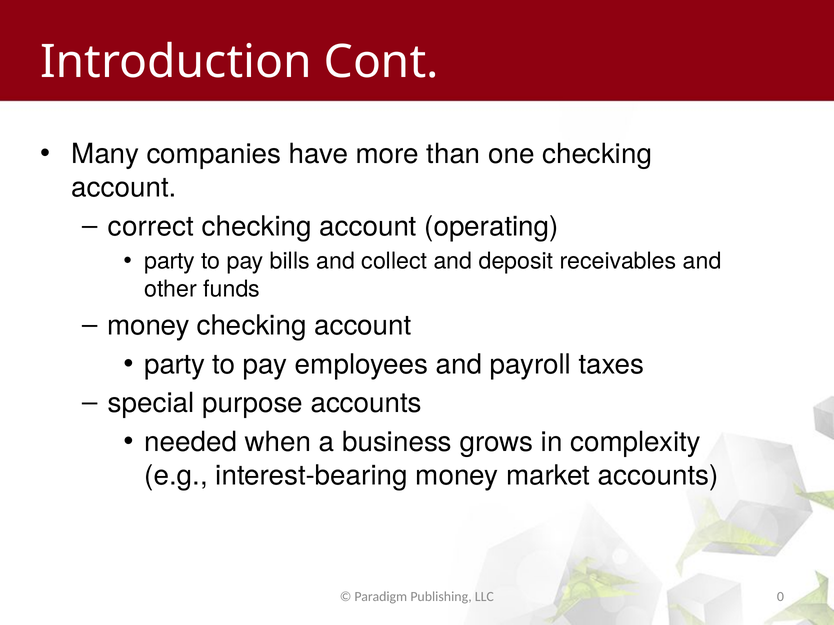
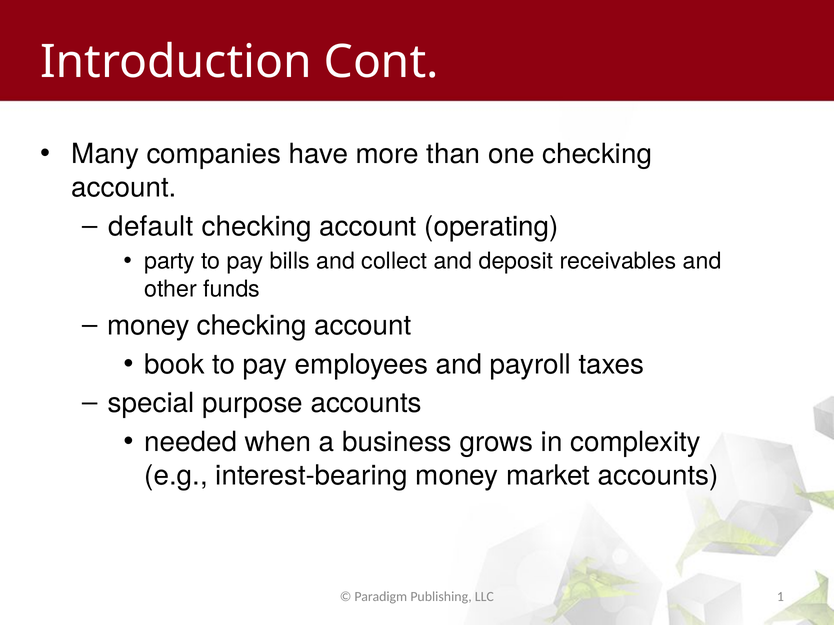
correct: correct -> default (151, 227)
party: party -> book (175, 365)
0: 0 -> 1 (781, 597)
